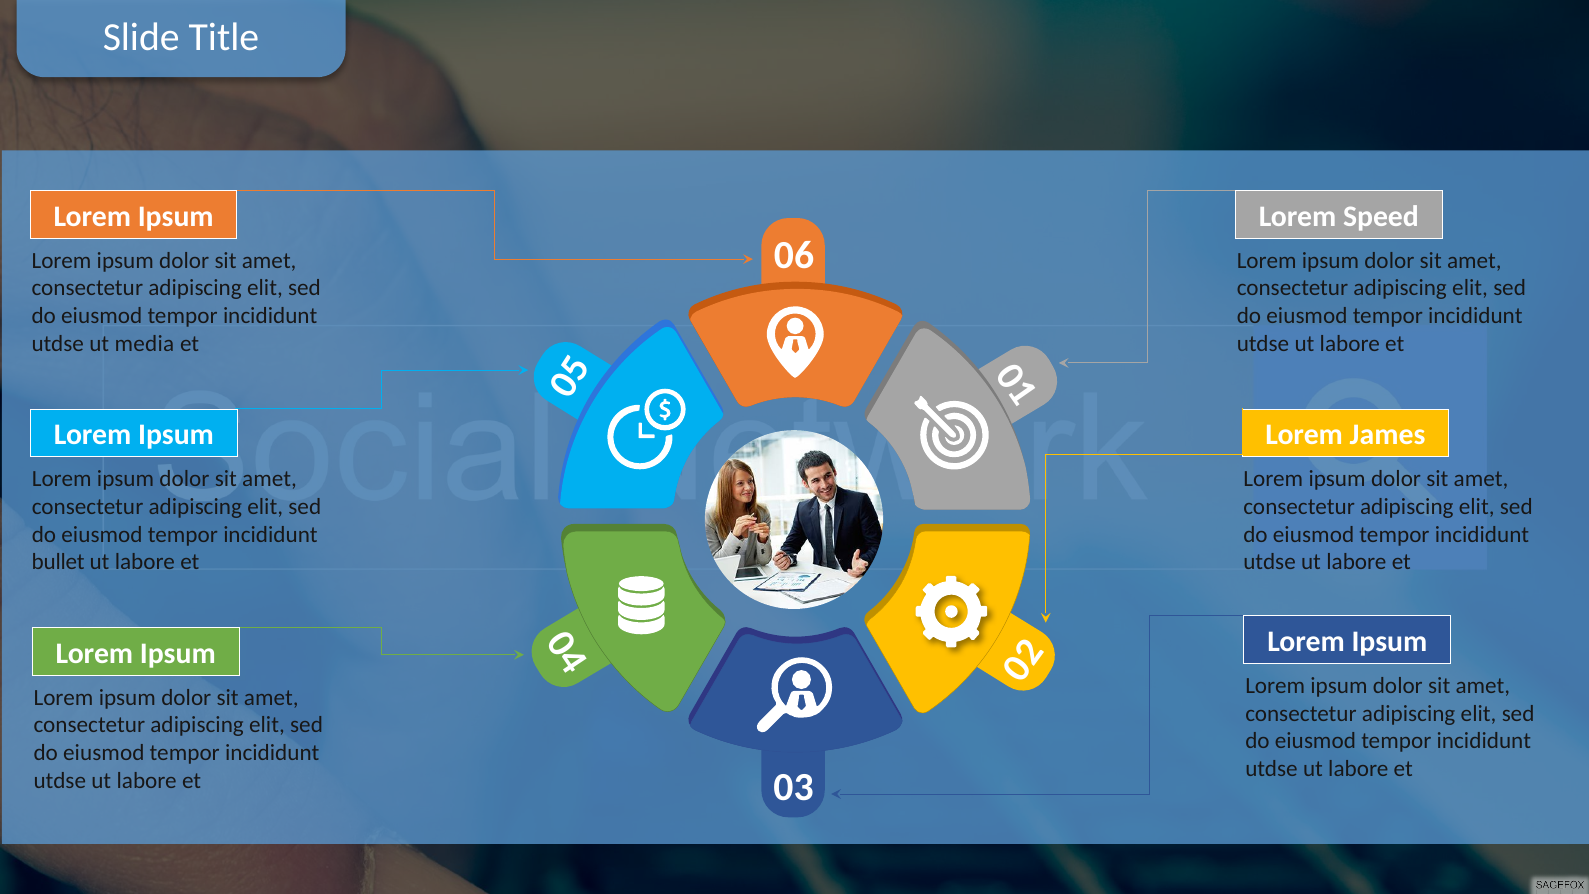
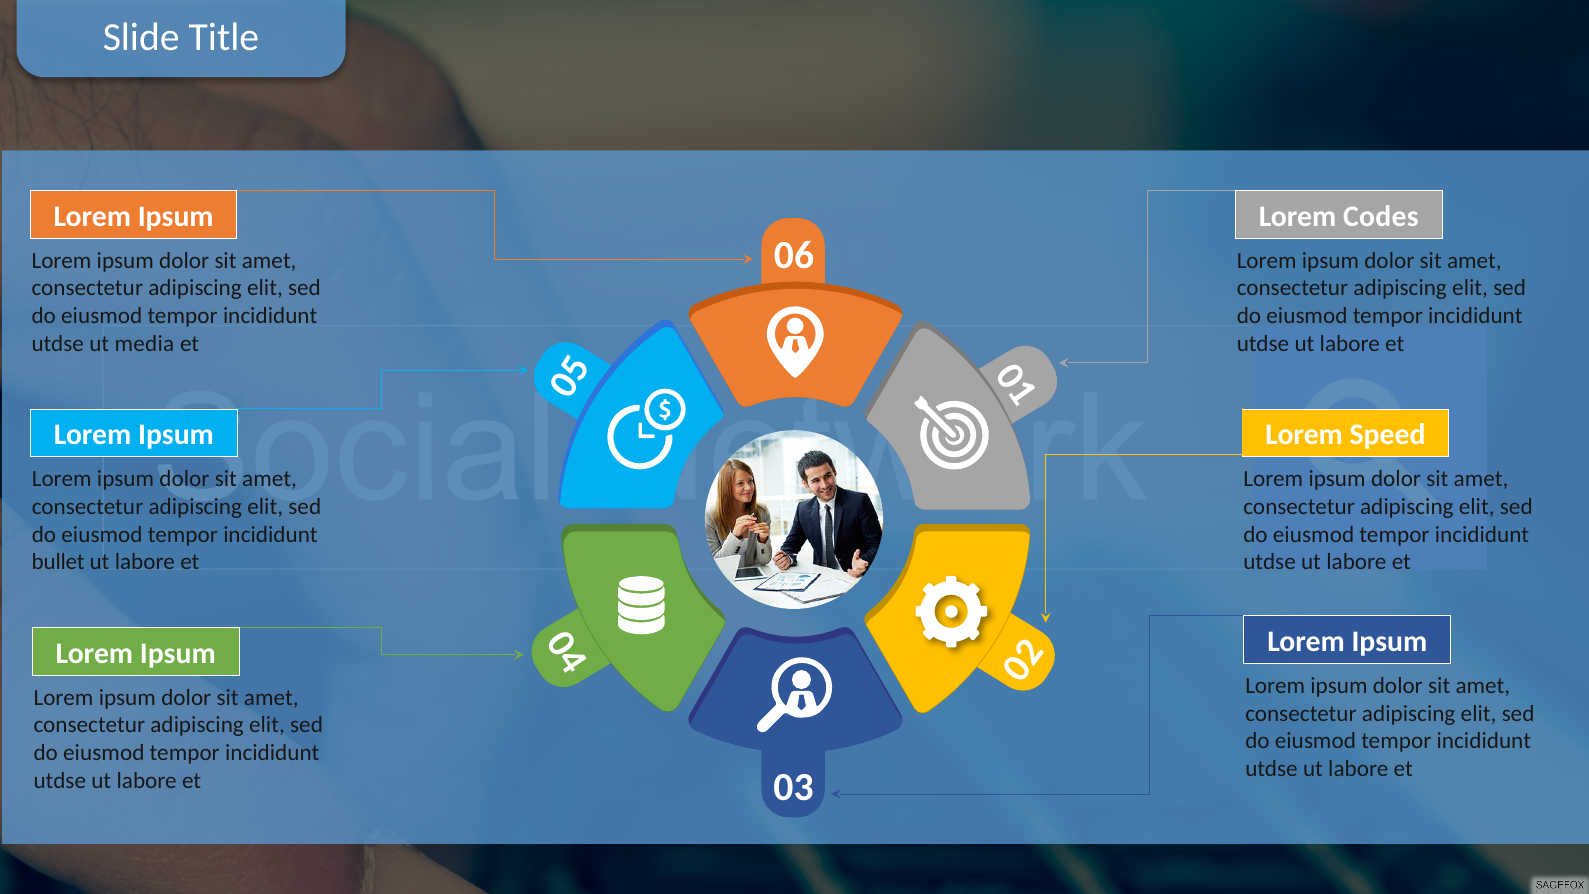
Speed: Speed -> Codes (1381, 217)
James: James -> Speed (1388, 435)
